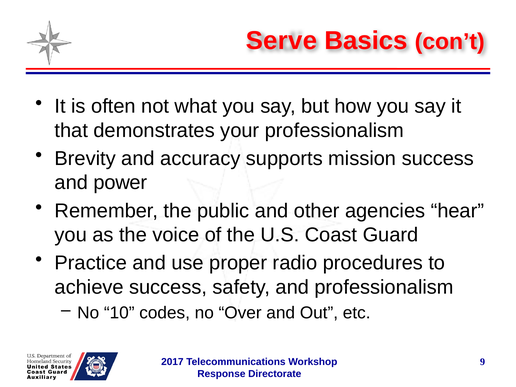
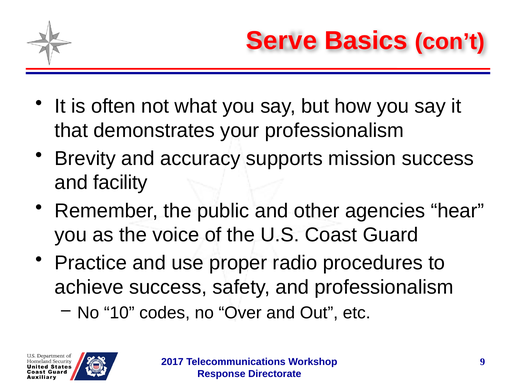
power: power -> facility (120, 183)
